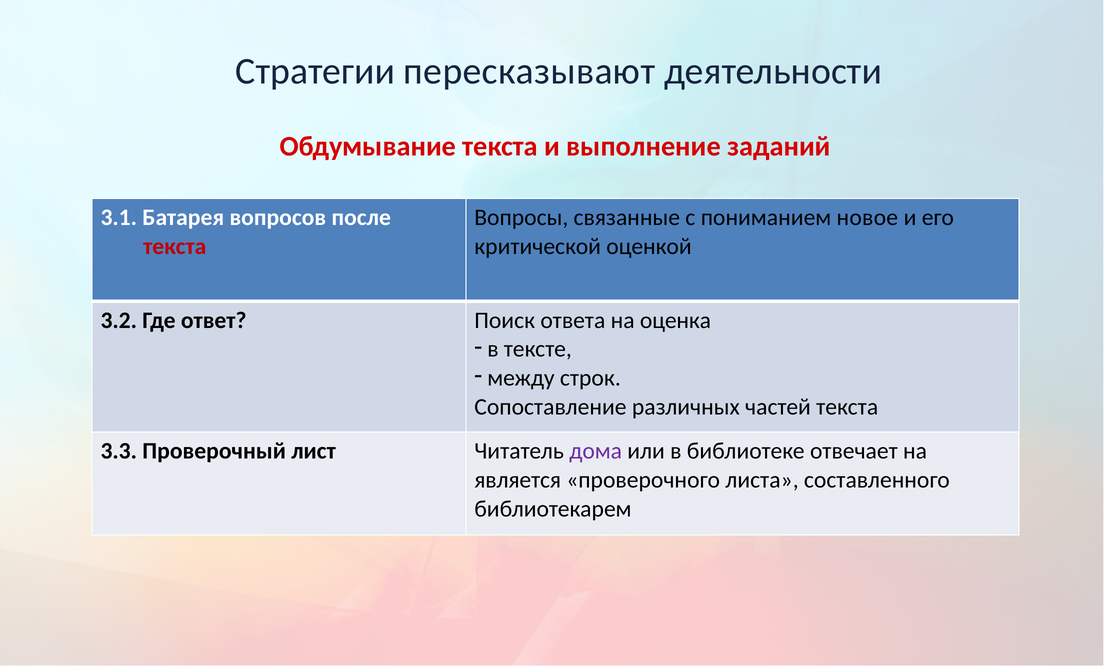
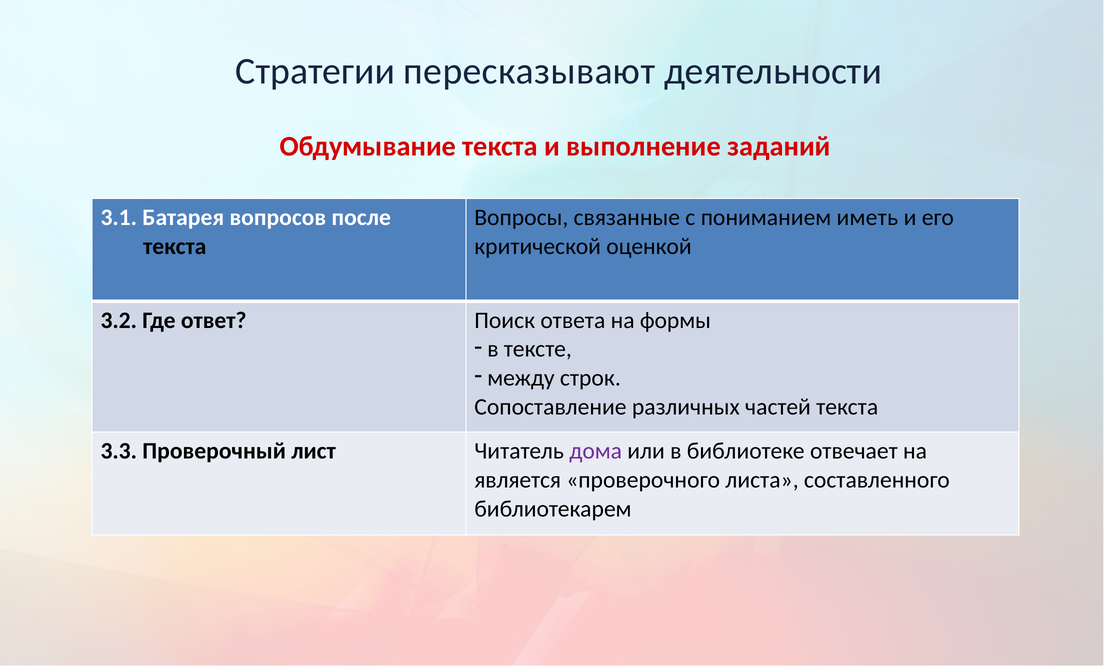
новое: новое -> иметь (867, 217)
текста colour: red -> black (175, 246)
оценка: оценка -> формы (675, 320)
